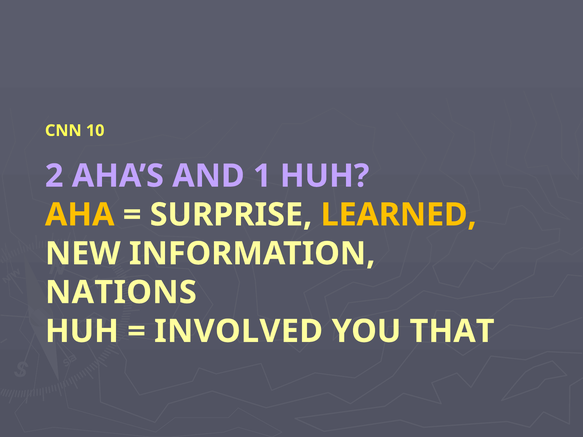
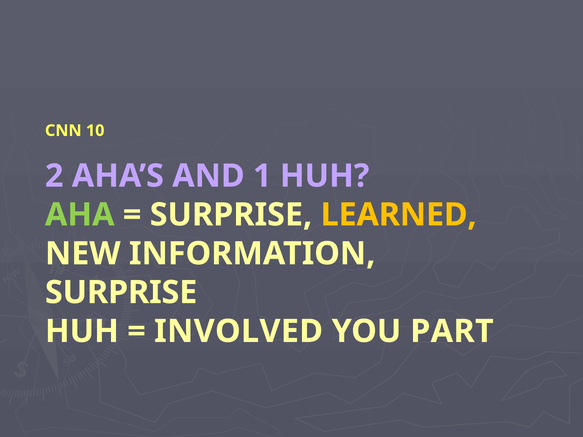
AHA colour: yellow -> light green (80, 215)
NATIONS: NATIONS -> SURPRISE (121, 293)
THAT: THAT -> PART (452, 331)
